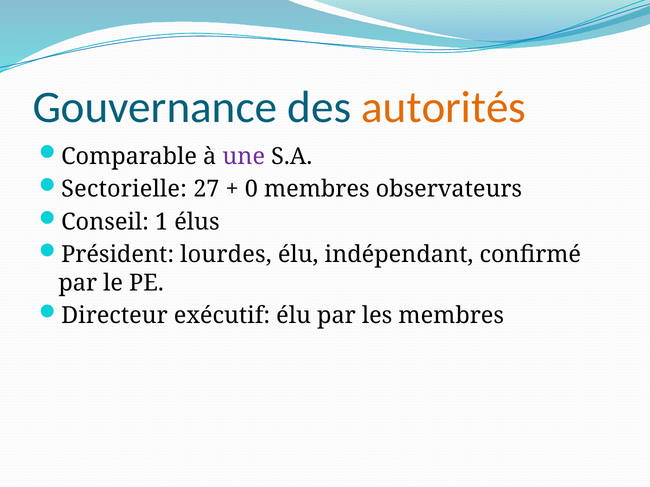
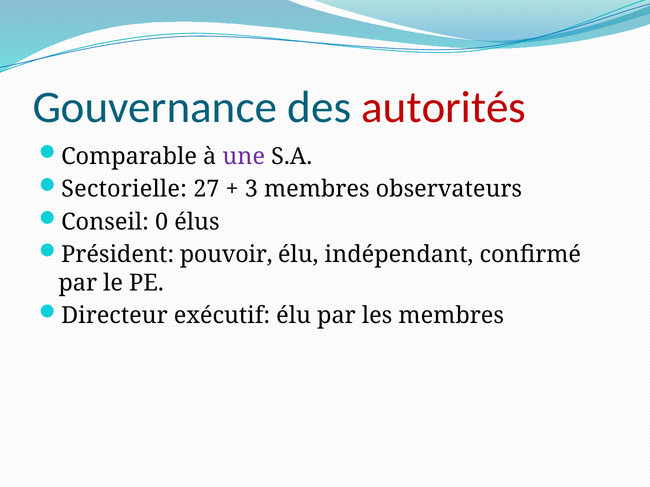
autorités colour: orange -> red (444, 107)
0: 0 -> 3 (251, 189)
1: 1 -> 0 (162, 222)
lourdes: lourdes -> pouvoir (226, 255)
